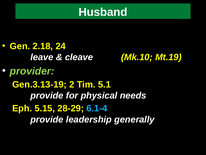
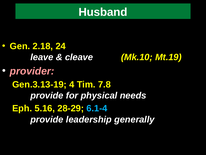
provider colour: light green -> pink (32, 71)
2: 2 -> 4 (72, 84)
5.1: 5.1 -> 7.8 (104, 84)
5.15: 5.15 -> 5.16 (45, 108)
